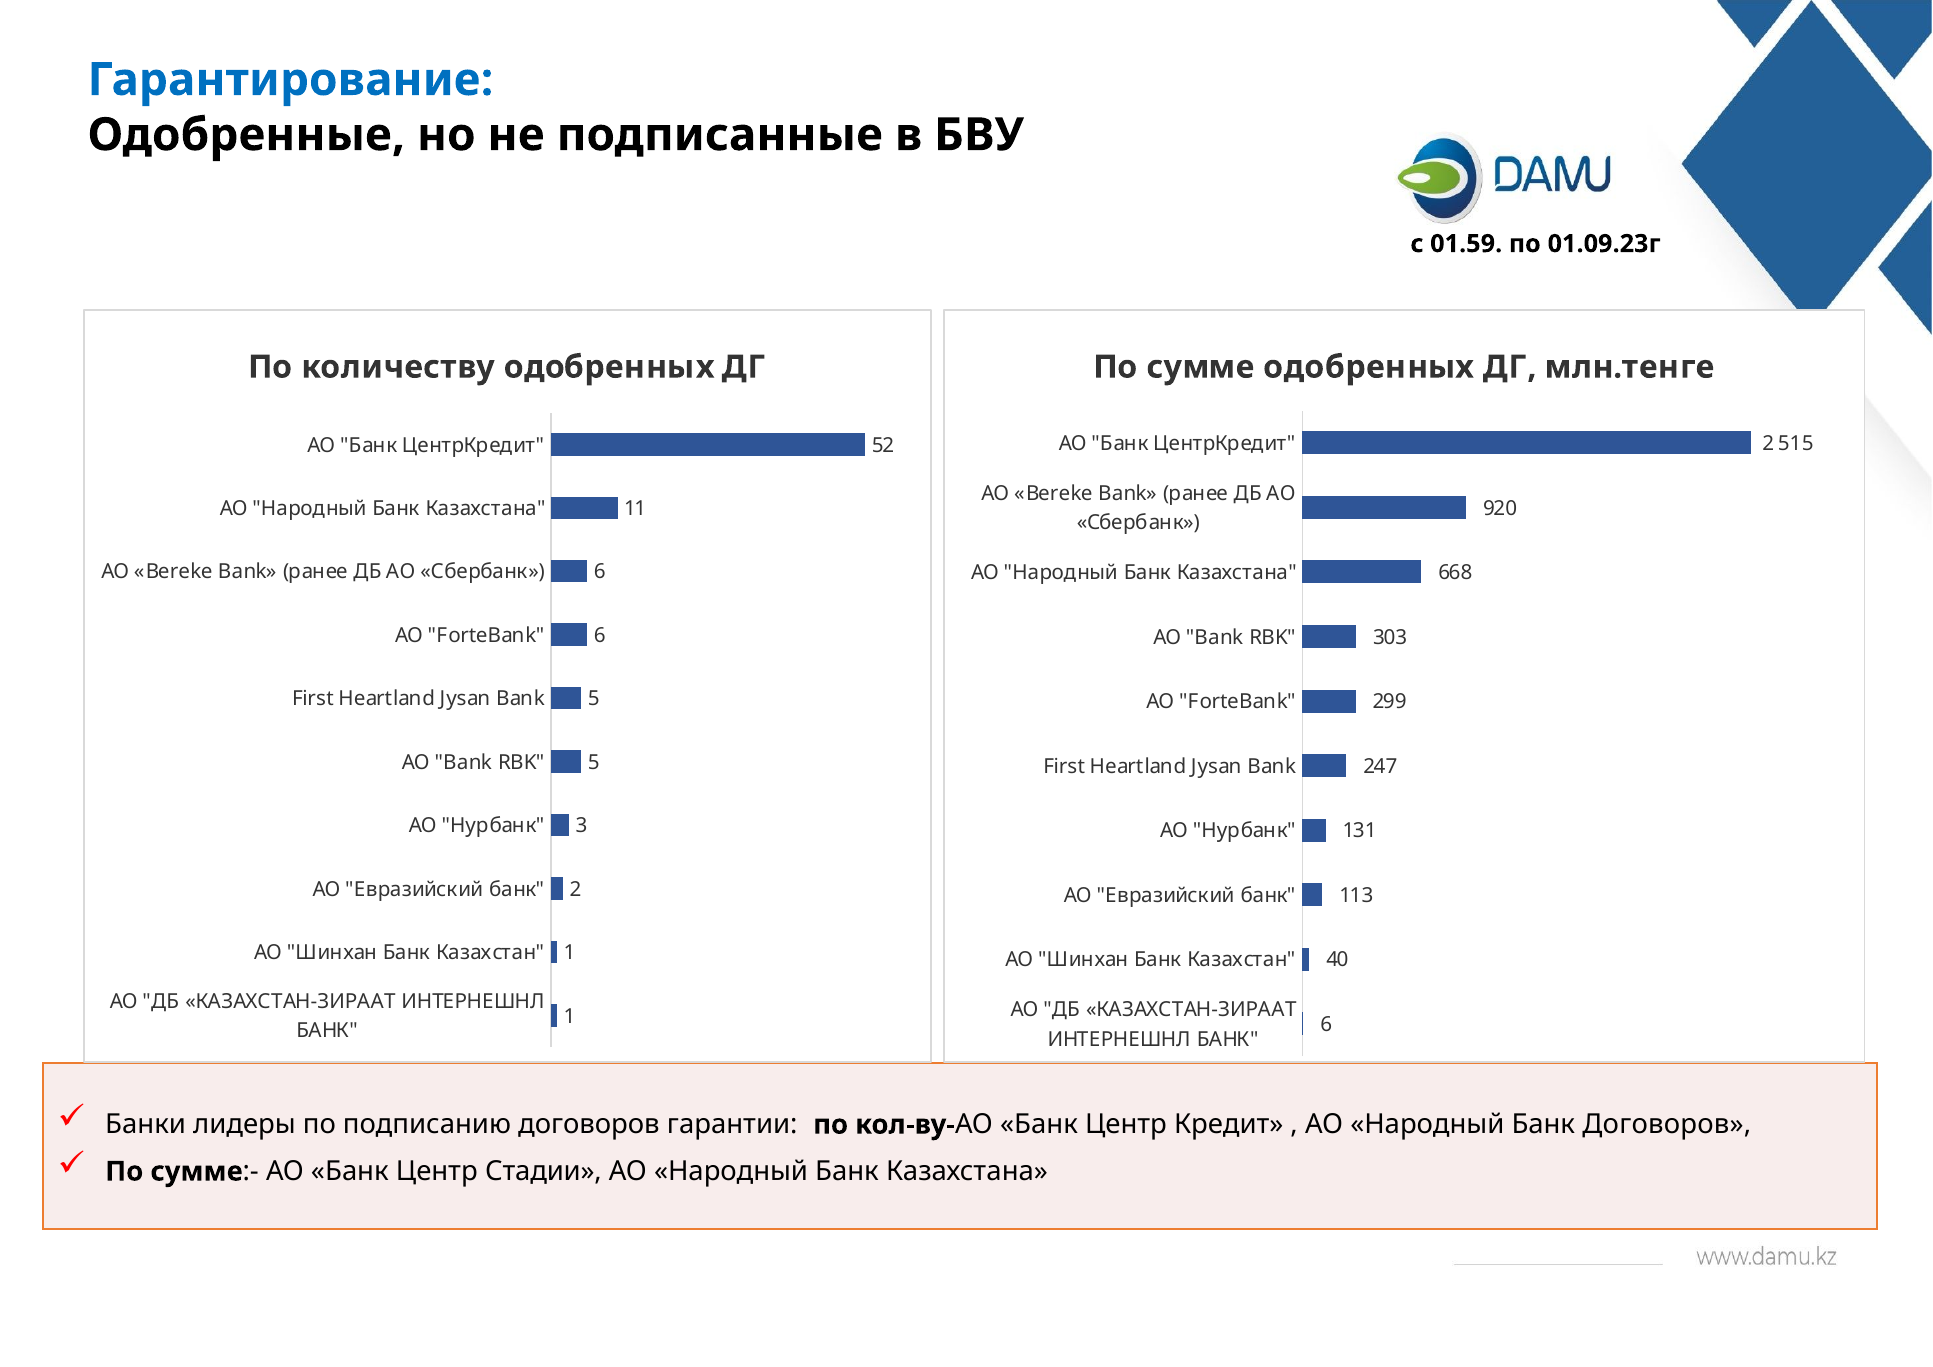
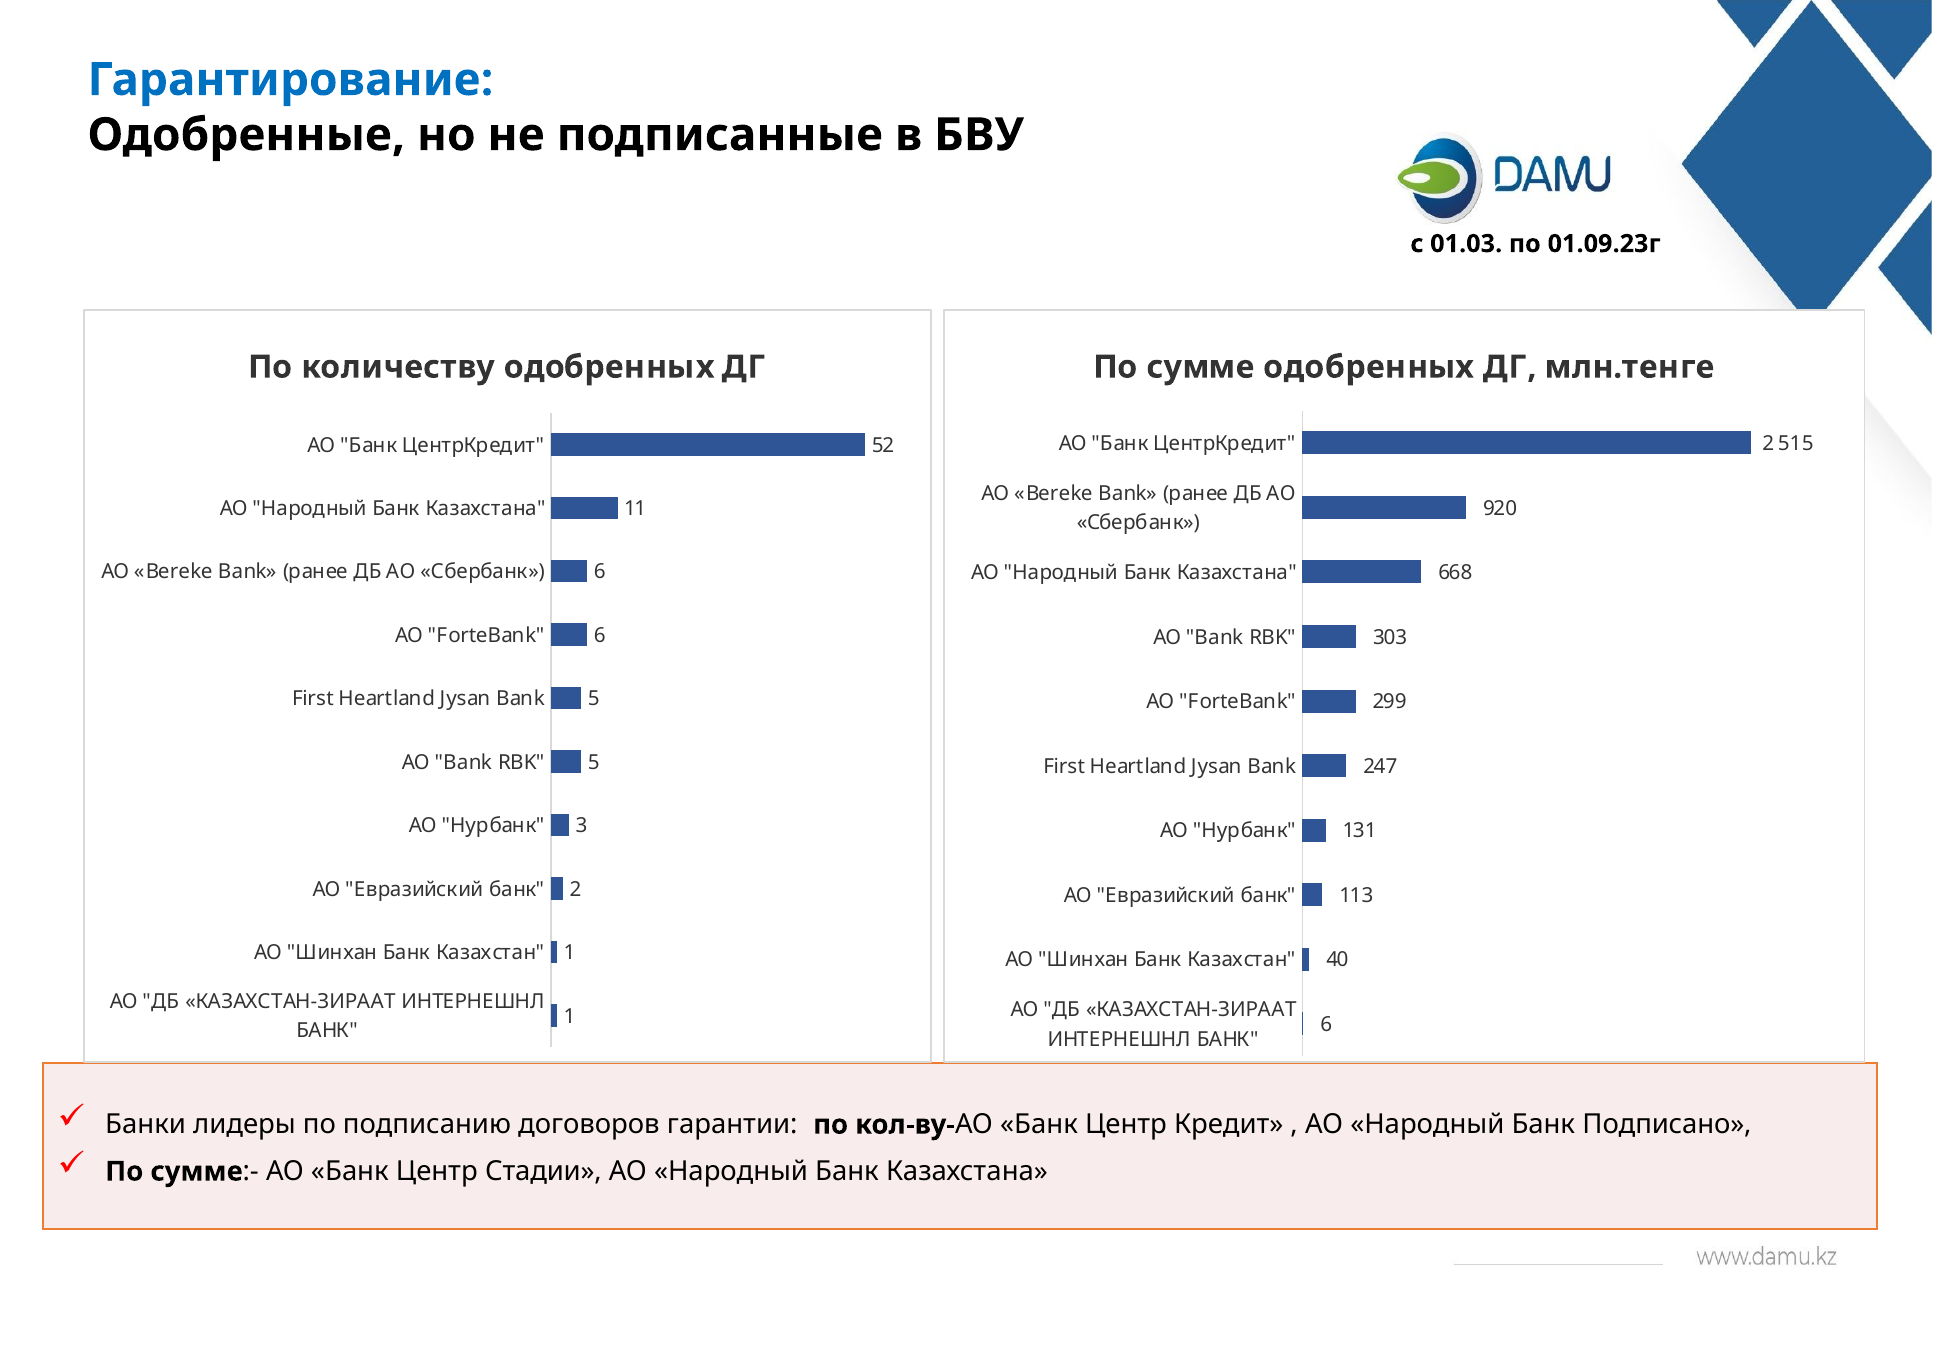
01.59: 01.59 -> 01.03 (1466, 244)
Банк Договоров: Договоров -> Подписано (1667, 1124)
